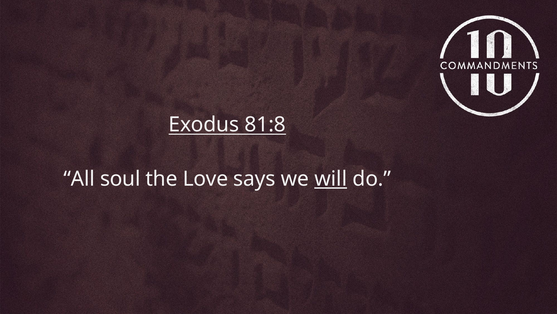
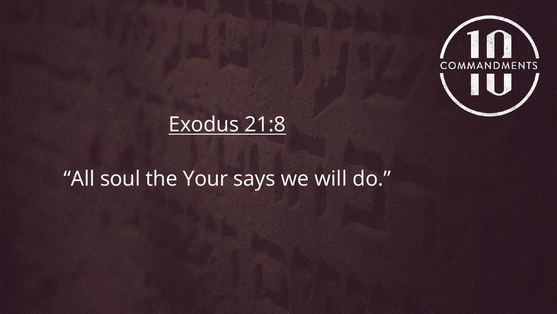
81:8: 81:8 -> 21:8 (265, 124)
Love: Love -> Your (205, 179)
will underline: present -> none (331, 179)
